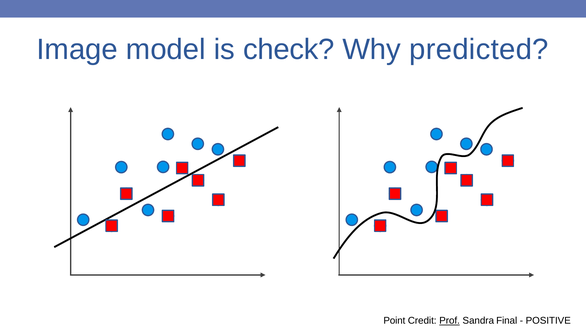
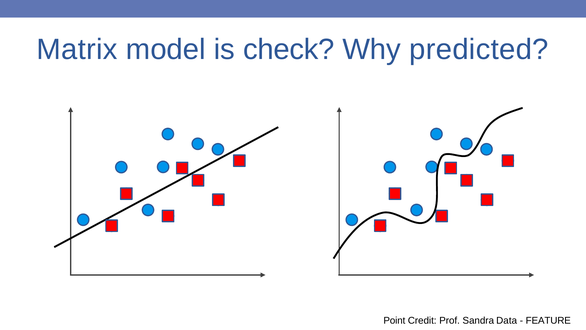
Image: Image -> Matrix (77, 49)
Prof underline: present -> none (450, 320)
Final: Final -> Data (507, 320)
POSITIVE: POSITIVE -> FEATURE (548, 320)
